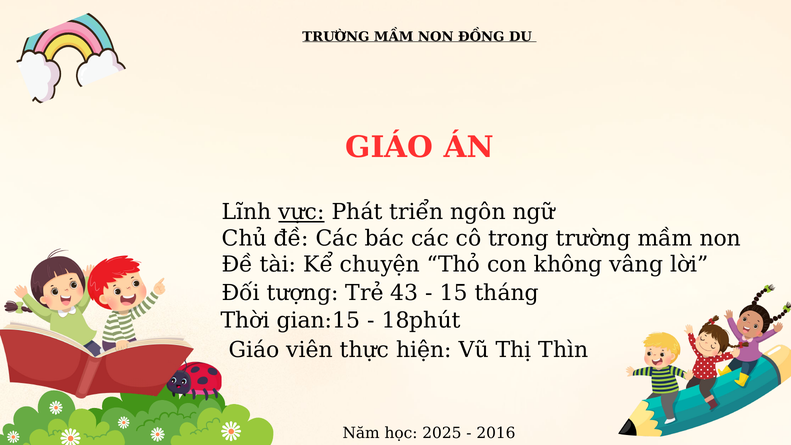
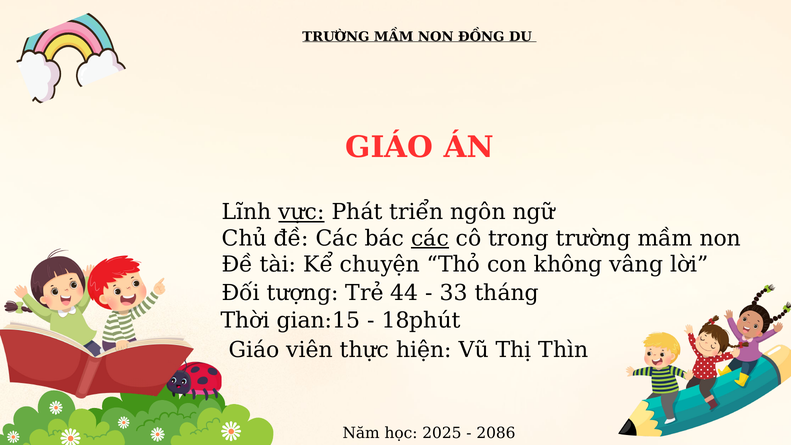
các underline: none -> present (430, 238)
43: 43 -> 44 (404, 293)
15: 15 -> 33 (454, 293)
2016: 2016 -> 2086 (496, 433)
